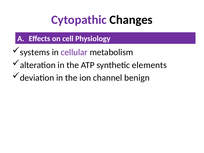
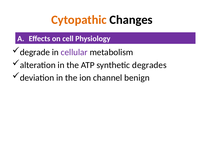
Cytopathic colour: purple -> orange (79, 20)
systems: systems -> degrade (35, 52)
elements: elements -> degrades (149, 65)
